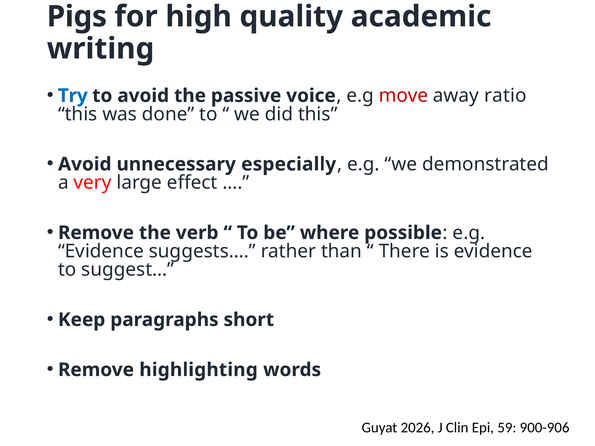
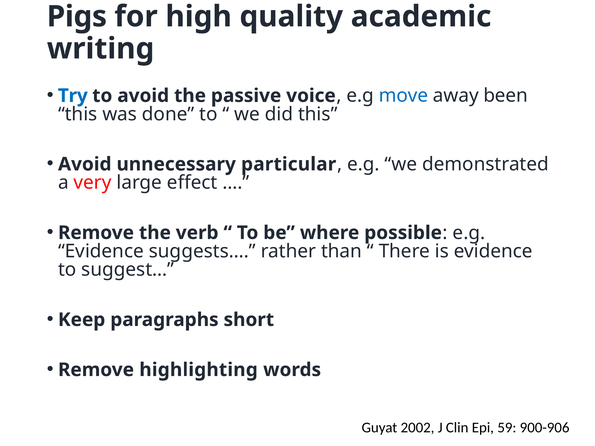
move colour: red -> blue (403, 96)
ratio: ratio -> been (506, 96)
especially: especially -> particular (289, 164)
2026: 2026 -> 2002 (418, 428)
